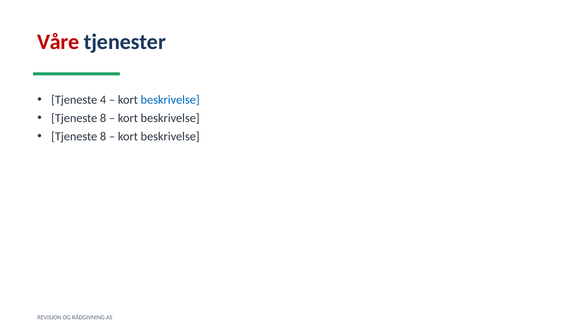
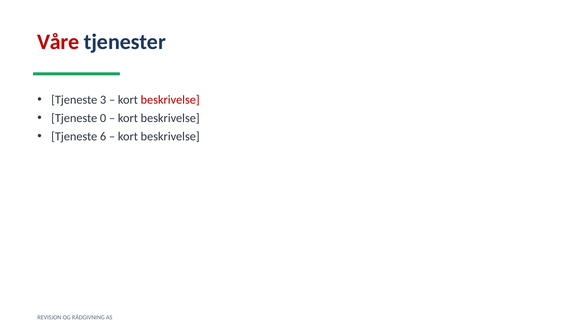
4: 4 -> 3 (103, 100)
beskrivelse colour: blue -> red (170, 100)
8: 8 -> 0 (103, 118)
8: 8 -> 6 (103, 136)
